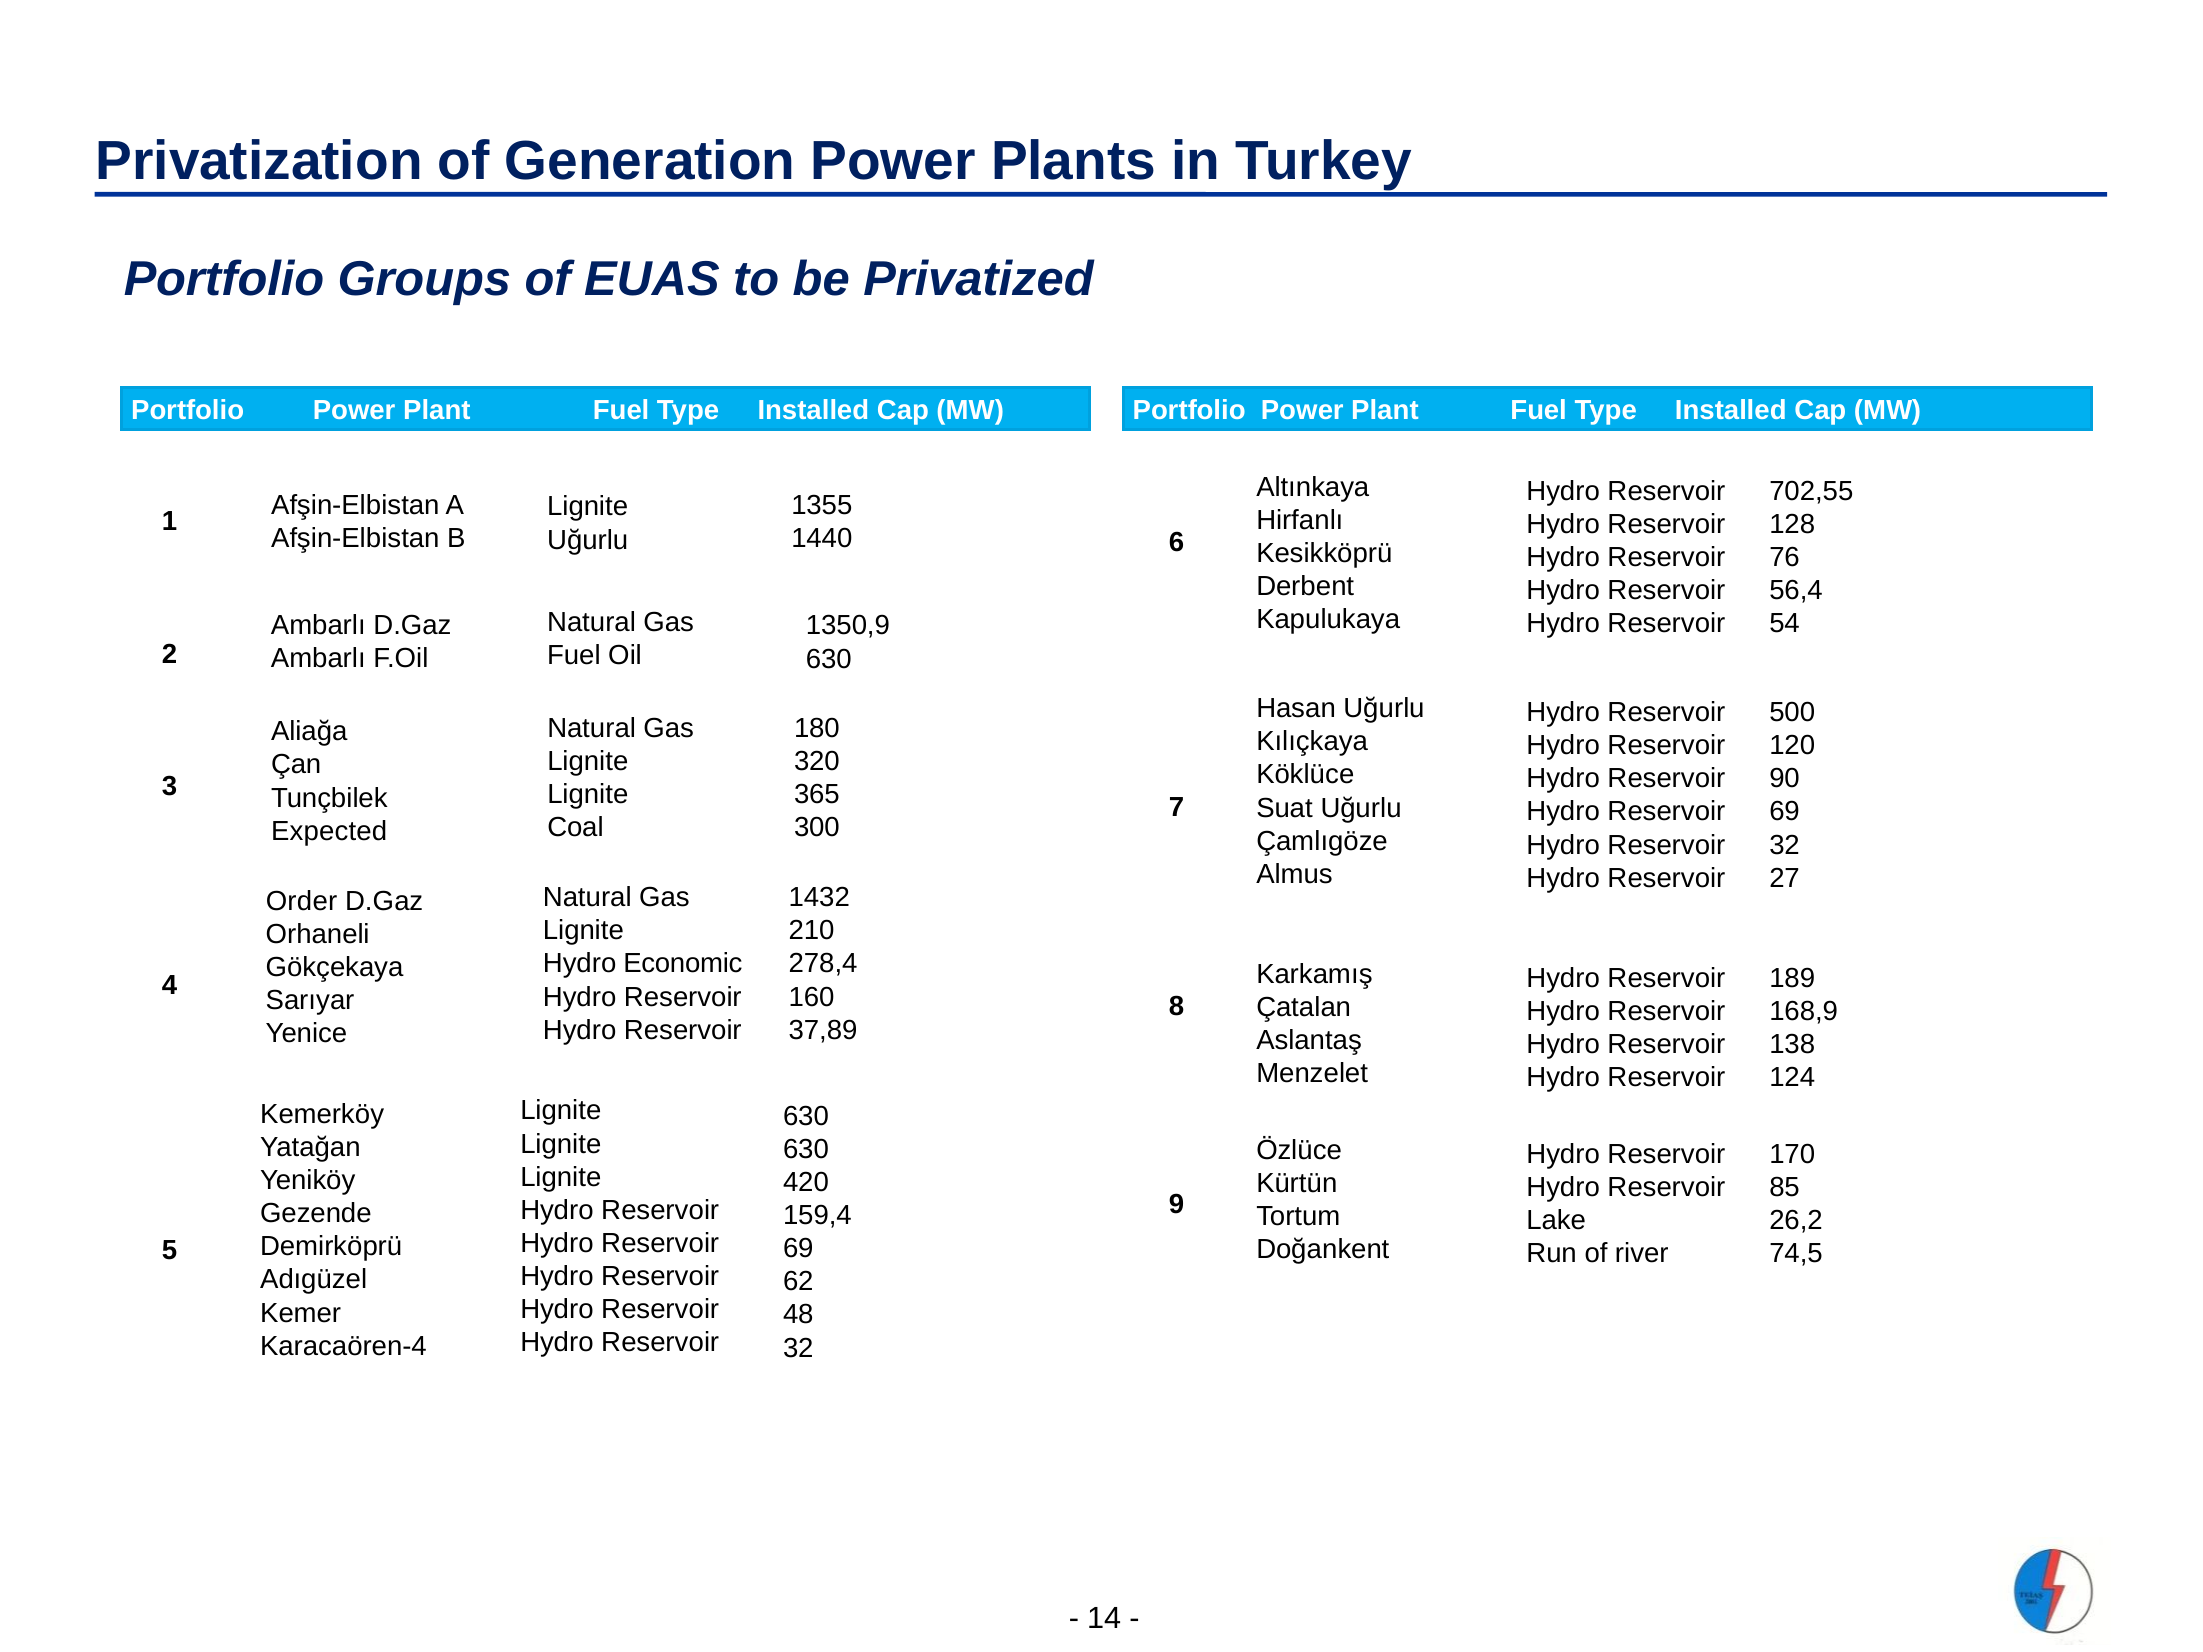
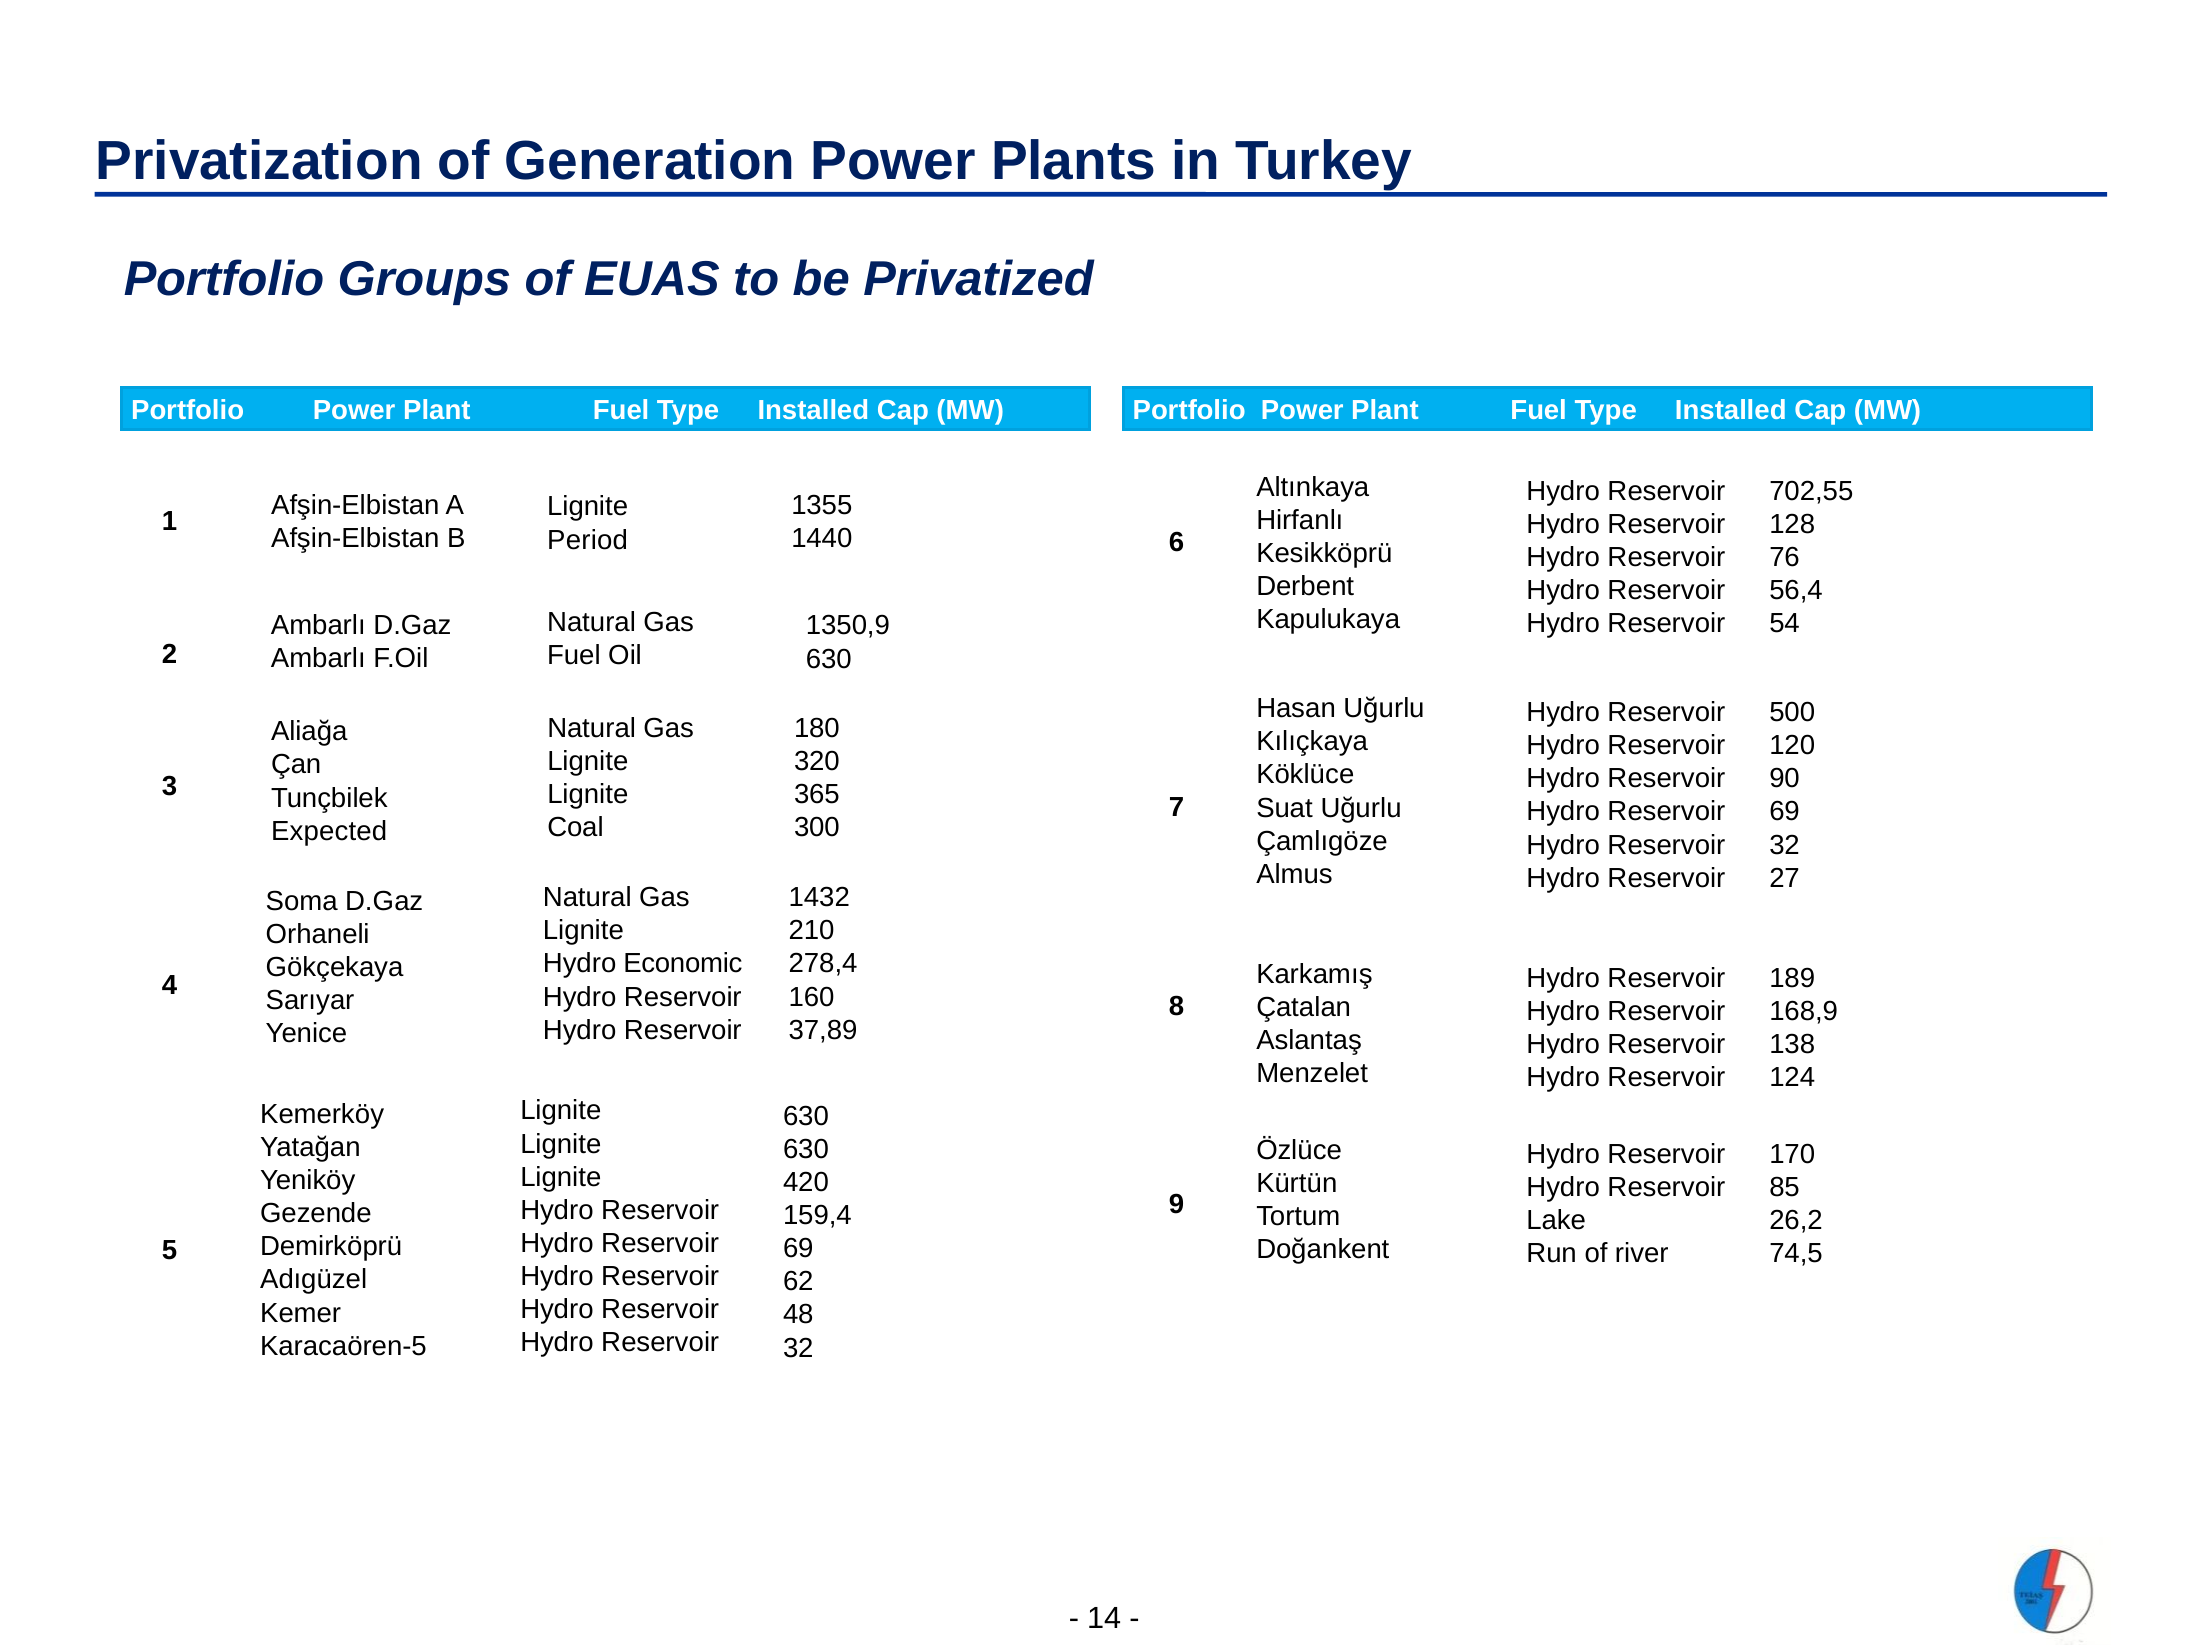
Uğurlu: Uğurlu -> Period (588, 540)
Order: Order -> Soma (302, 901)
Karacaören-4: Karacaören-4 -> Karacaören-5 (343, 1346)
